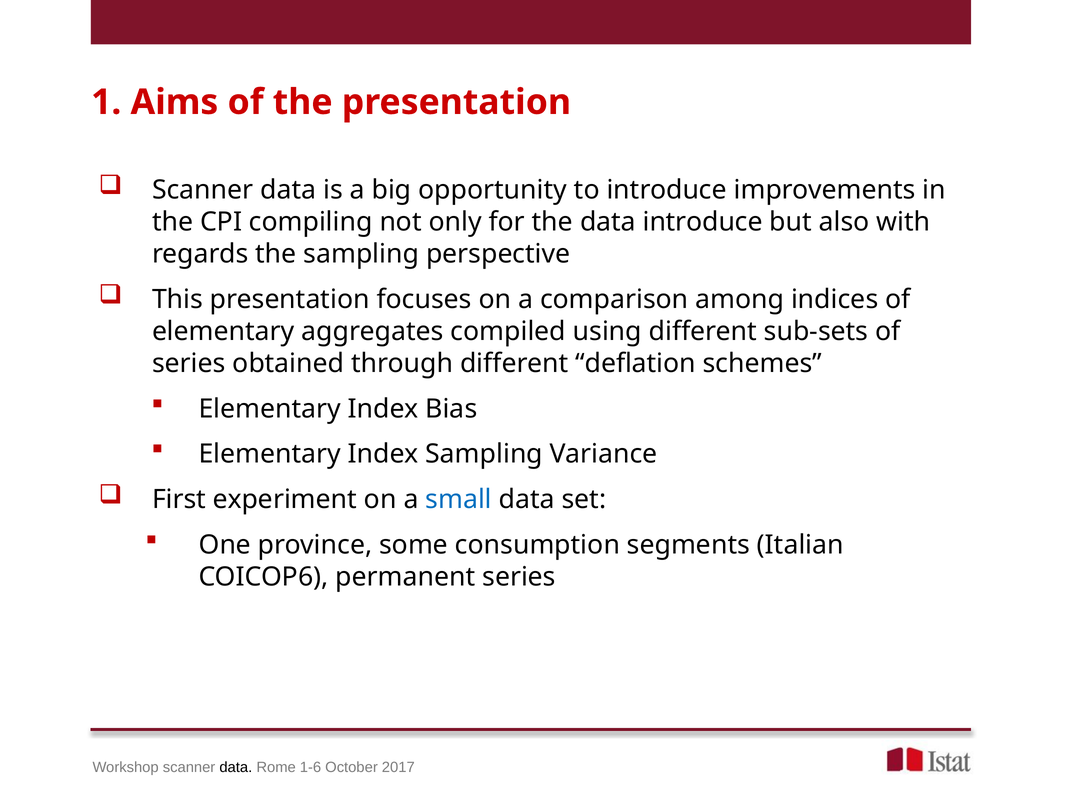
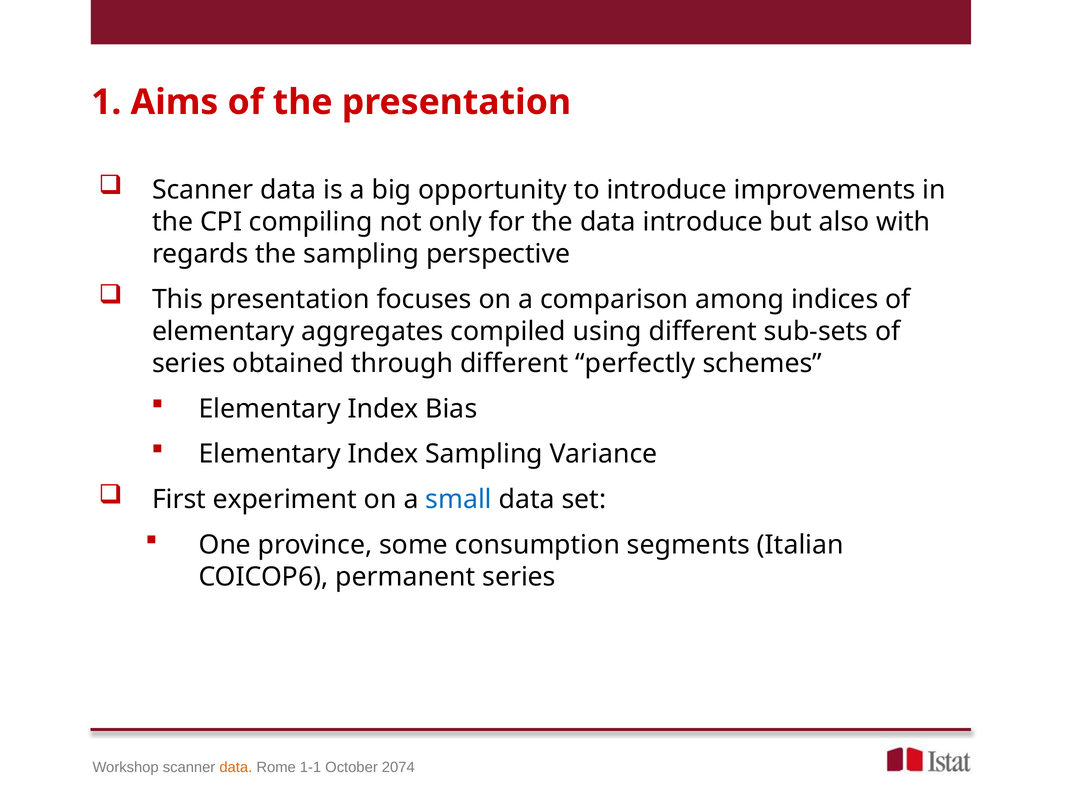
deflation: deflation -> perfectly (635, 363)
data colour: black -> orange (236, 767)
1-6: 1-6 -> 1-1 (311, 767)
2017: 2017 -> 2074 (398, 767)
